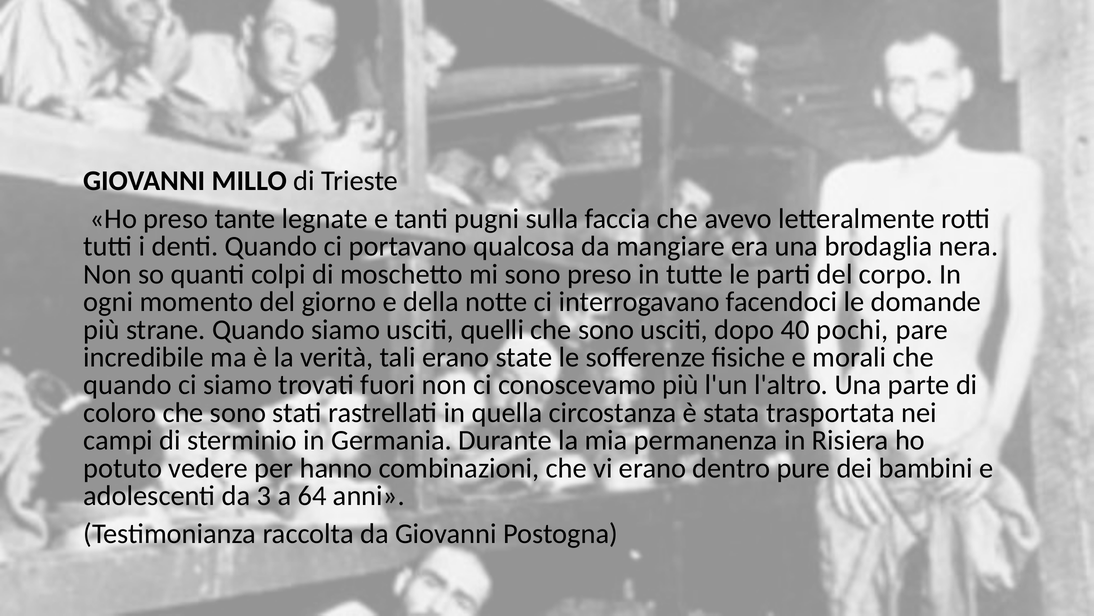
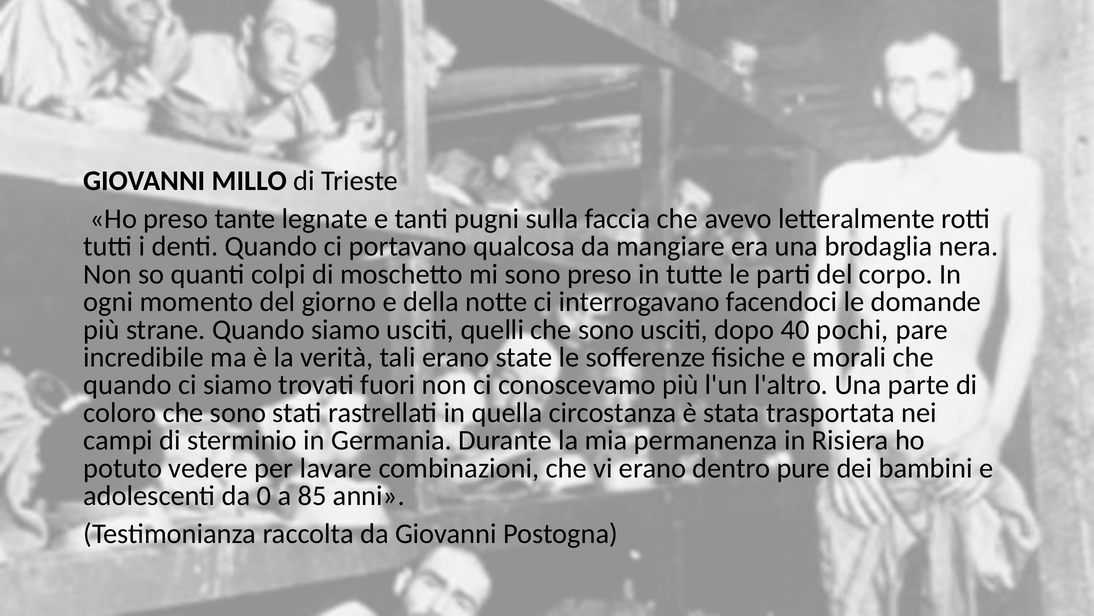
hanno: hanno -> lavare (336, 468)
3: 3 -> 0 (264, 495)
64: 64 -> 85 (312, 495)
